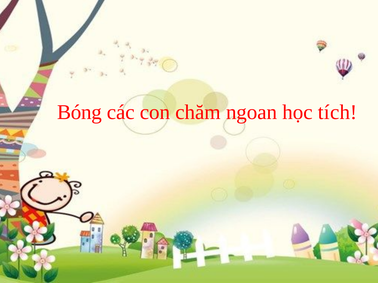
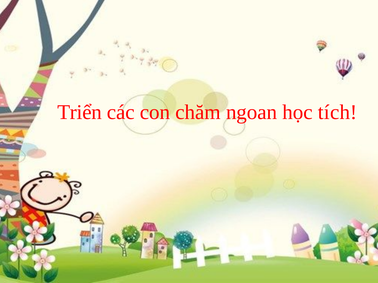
Bóng: Bóng -> Triển (80, 112)
